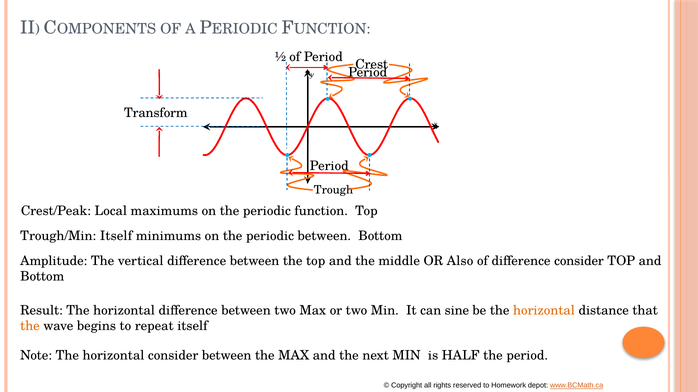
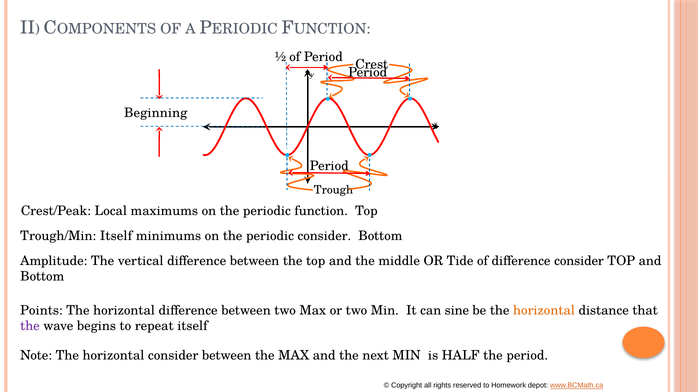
Transform: Transform -> Beginning (156, 113)
periodic between: between -> consider (324, 236)
Also: Also -> Tide (460, 261)
Result: Result -> Points (41, 311)
the colour: orange -> purple (30, 326)
